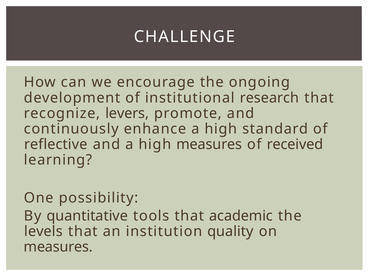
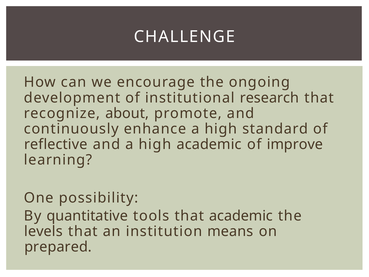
levers: levers -> about (127, 113)
high measures: measures -> academic (209, 144)
received: received -> improve (295, 144)
quality: quality -> means (230, 231)
measures: measures -> prepared (58, 247)
